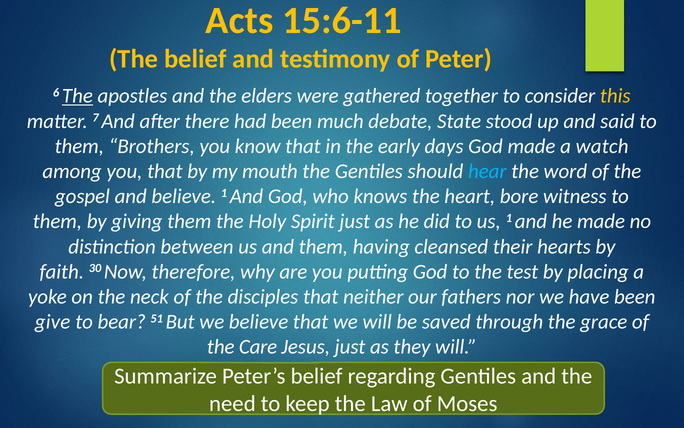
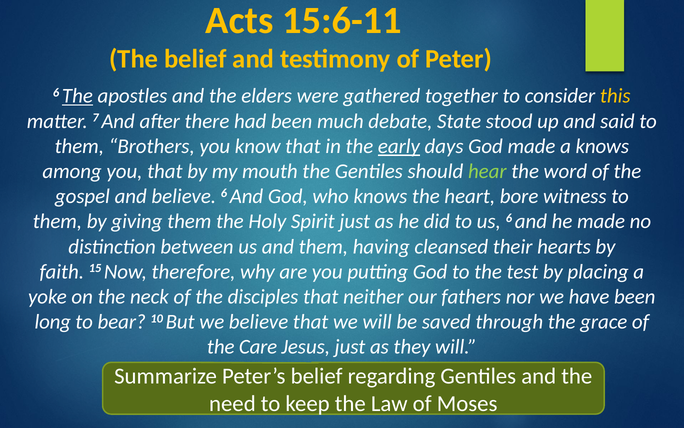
early underline: none -> present (399, 146)
a watch: watch -> knows (602, 146)
hear colour: light blue -> light green (487, 171)
believe 1: 1 -> 6 (224, 193)
us 1: 1 -> 6 (509, 218)
30: 30 -> 15 (95, 268)
give: give -> long (53, 322)
51: 51 -> 10 (157, 318)
